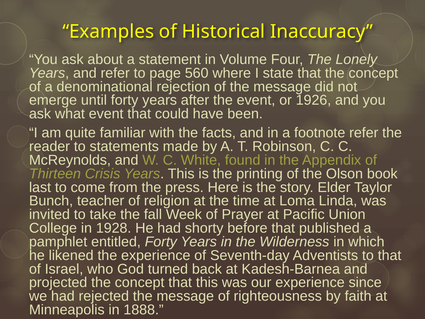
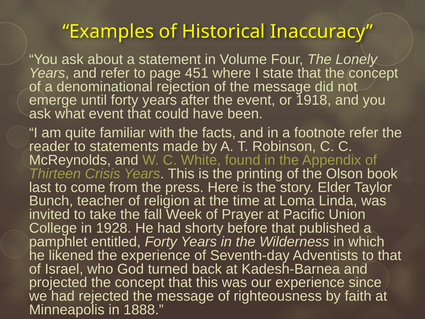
560: 560 -> 451 (197, 73)
1926: 1926 -> 1918 (313, 100)
